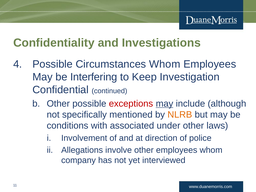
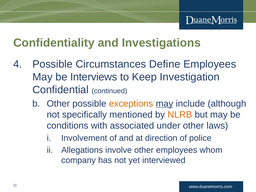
Circumstances Whom: Whom -> Define (165, 64)
Interfering: Interfering -> Interviews (94, 77)
exceptions colour: red -> orange (131, 104)
